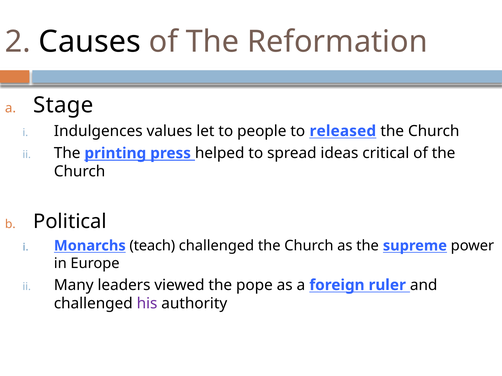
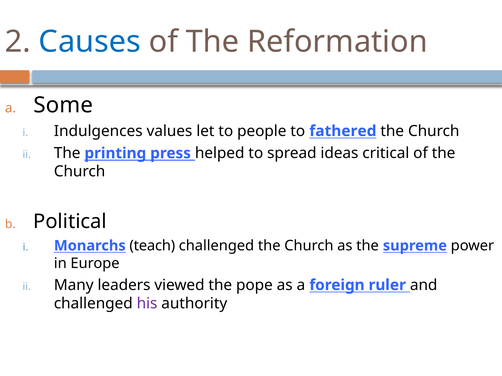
Causes colour: black -> blue (90, 42)
Stage: Stage -> Some (63, 105)
released: released -> fathered (343, 131)
